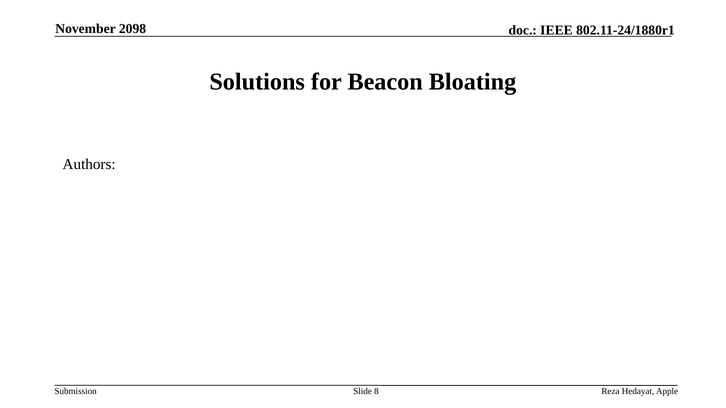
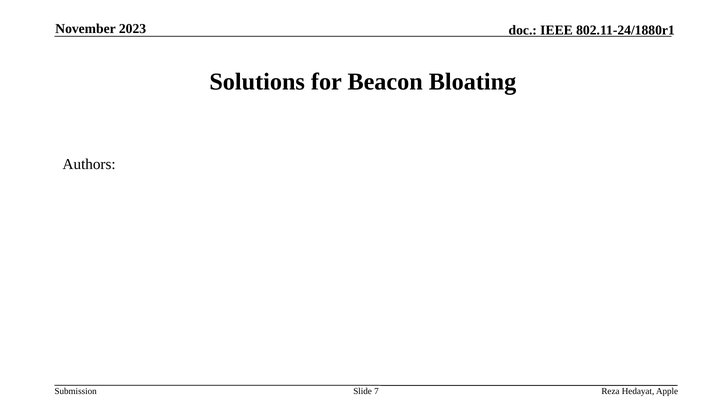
2098: 2098 -> 2023 (133, 29)
8: 8 -> 7 (376, 392)
